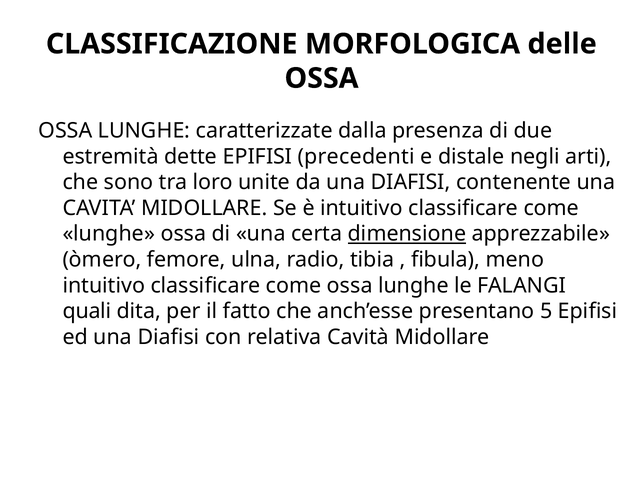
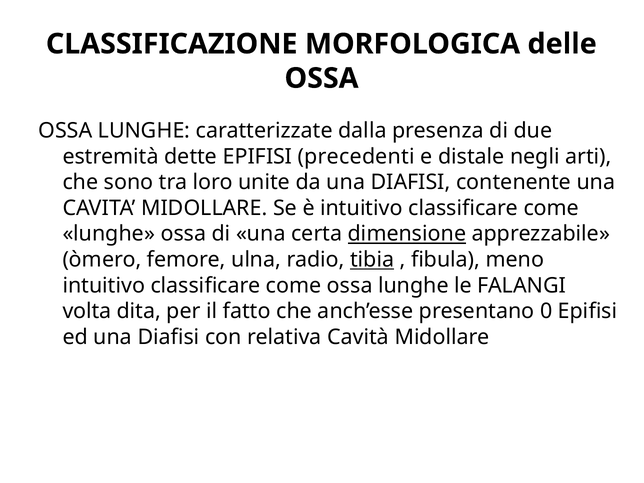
tibia underline: none -> present (372, 260)
quali: quali -> volta (87, 311)
5: 5 -> 0 (546, 311)
